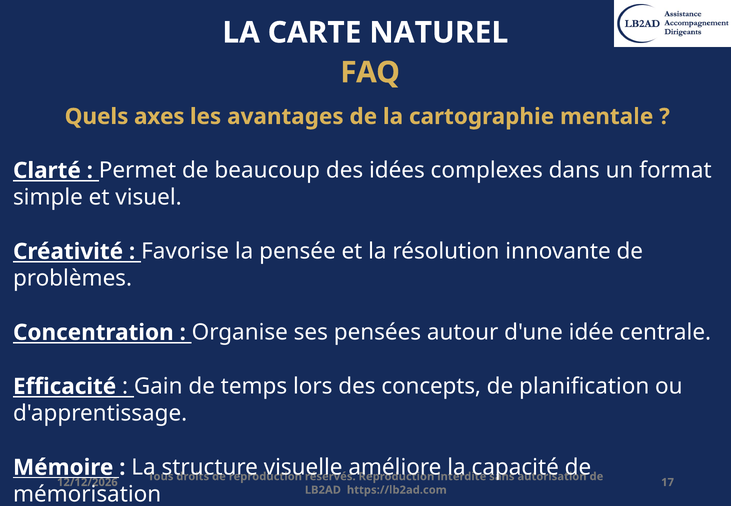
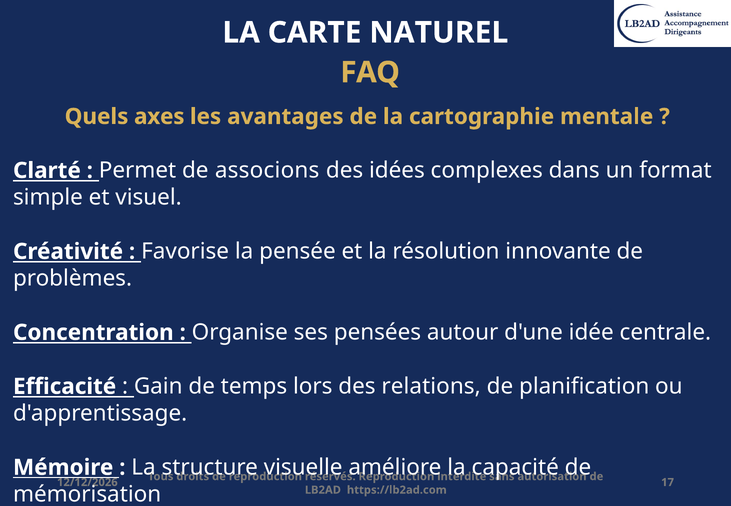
beaucoup: beaucoup -> associons (267, 171)
concepts: concepts -> relations (431, 387)
